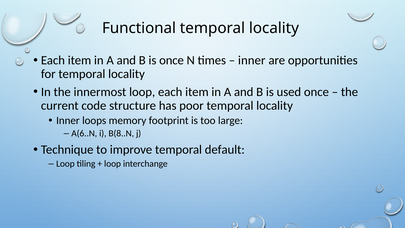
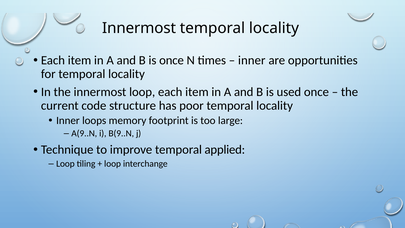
Functional: Functional -> Innermost (139, 28)
A(6..N: A(6..N -> A(9..N (84, 133)
B(8..N: B(8..N -> B(9..N (121, 133)
default: default -> applied (225, 150)
